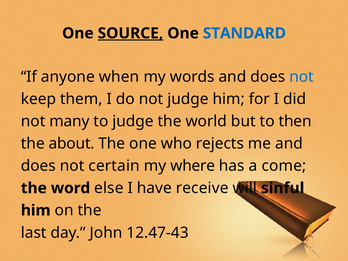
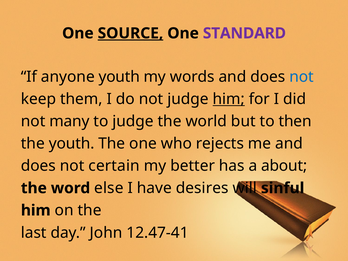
STANDARD colour: blue -> purple (244, 33)
anyone when: when -> youth (119, 77)
him underline: none -> present (229, 99)
the about: about -> youth (72, 144)
where: where -> better (193, 166)
come: come -> about (284, 166)
receive: receive -> desires (202, 188)
12.47-43: 12.47-43 -> 12.47-41 (158, 233)
